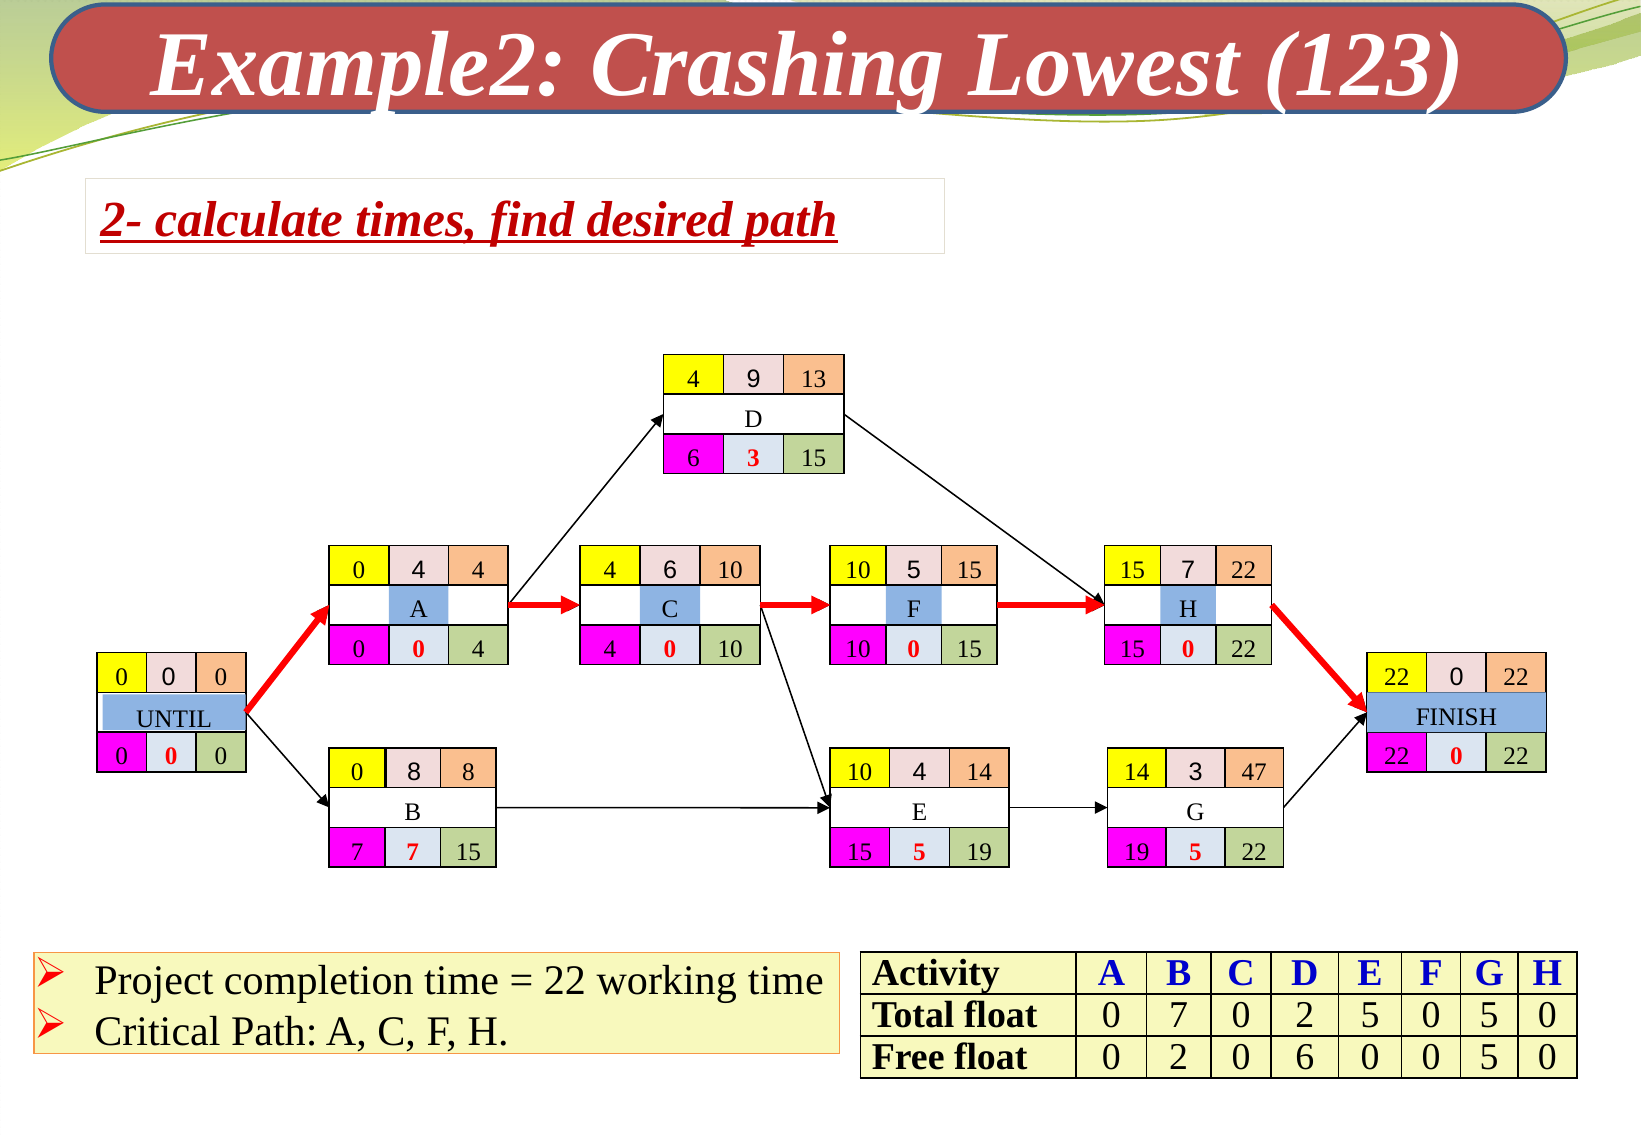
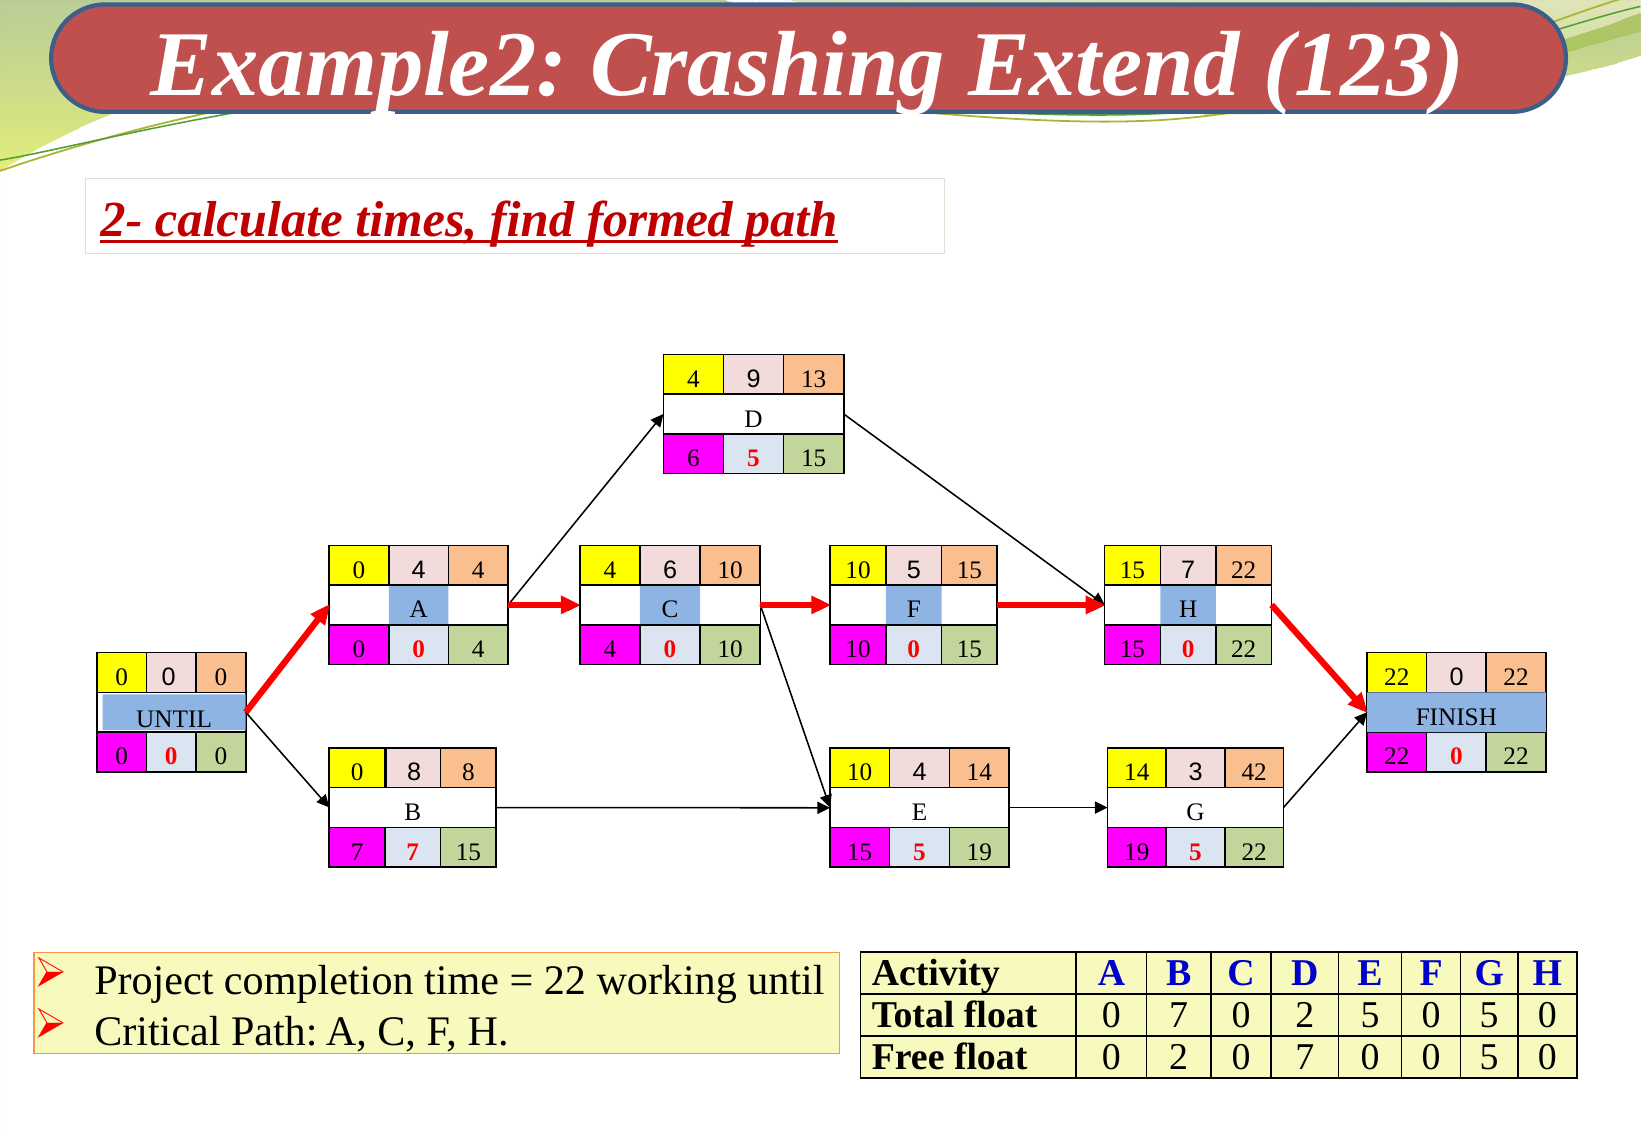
Lowest: Lowest -> Extend (1104, 65)
desired: desired -> formed (660, 219)
6 3: 3 -> 5 (754, 459)
47: 47 -> 42 (1254, 773)
working time: time -> until (786, 981)
2 0 6: 6 -> 7 (1305, 1057)
